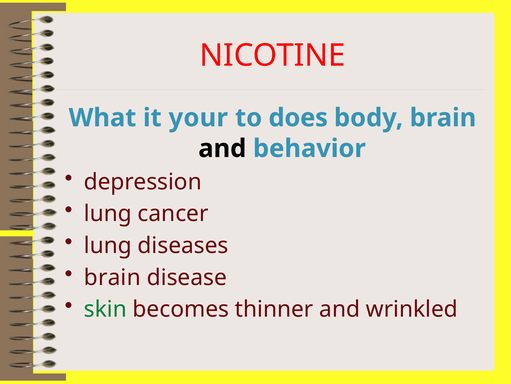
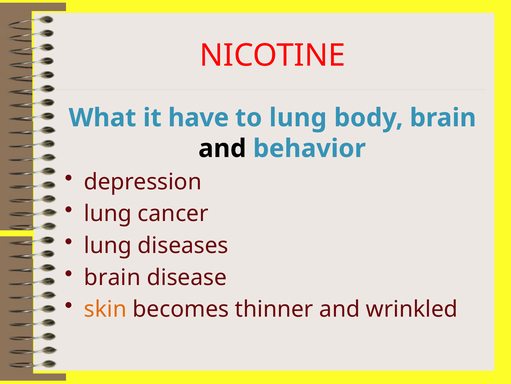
your: your -> have (199, 118)
to does: does -> lung (298, 118)
skin colour: green -> orange (105, 309)
